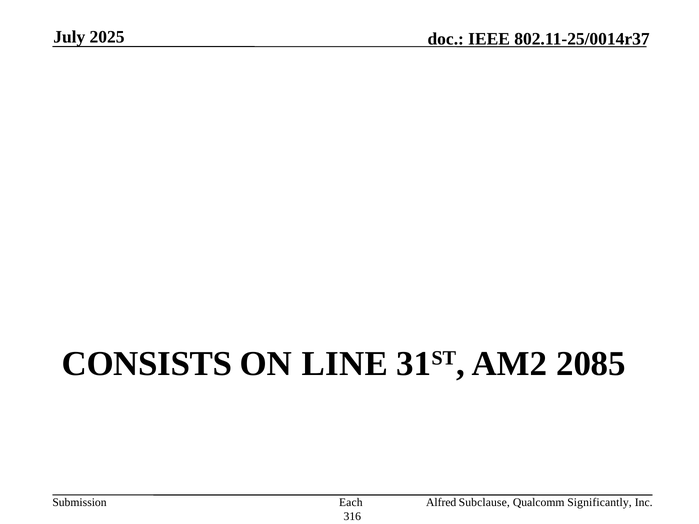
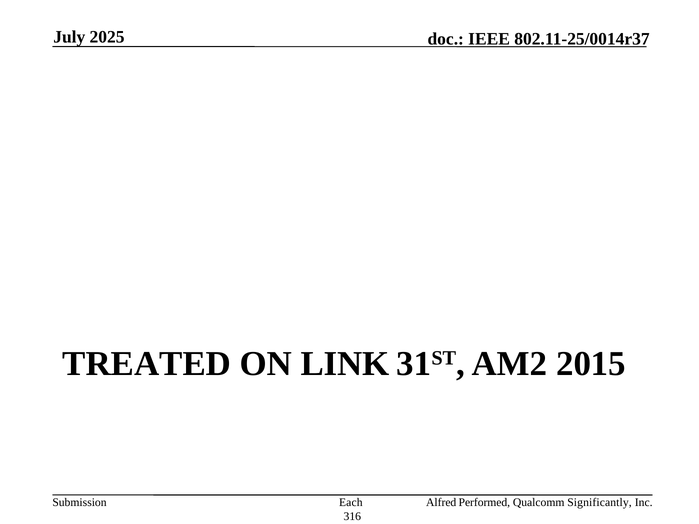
CONSISTS: CONSISTS -> TREATED (147, 364)
LINE: LINE -> LINK (345, 364)
2085: 2085 -> 2015 (591, 364)
Subclause: Subclause -> Performed (484, 503)
